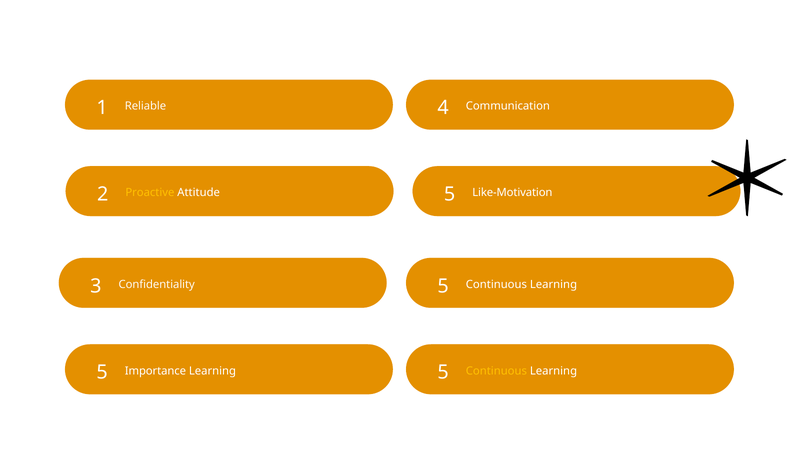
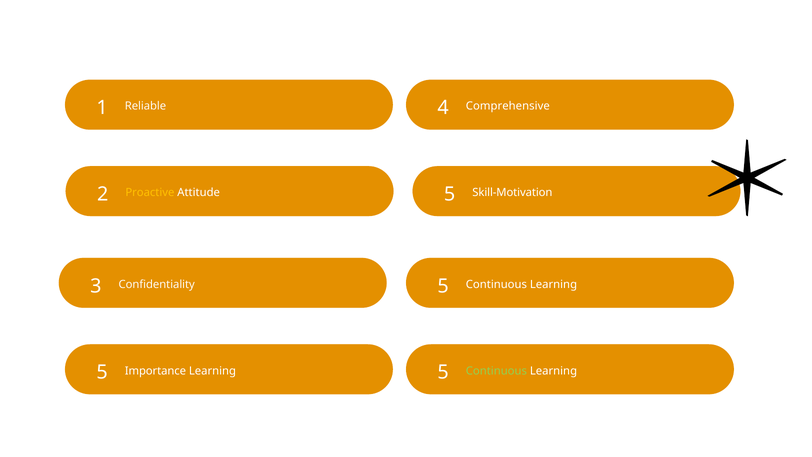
Communication: Communication -> Comprehensive (508, 106)
Like-Motivation: Like-Motivation -> Skill-Motivation (512, 193)
Continuous colour: yellow -> light green (496, 371)
